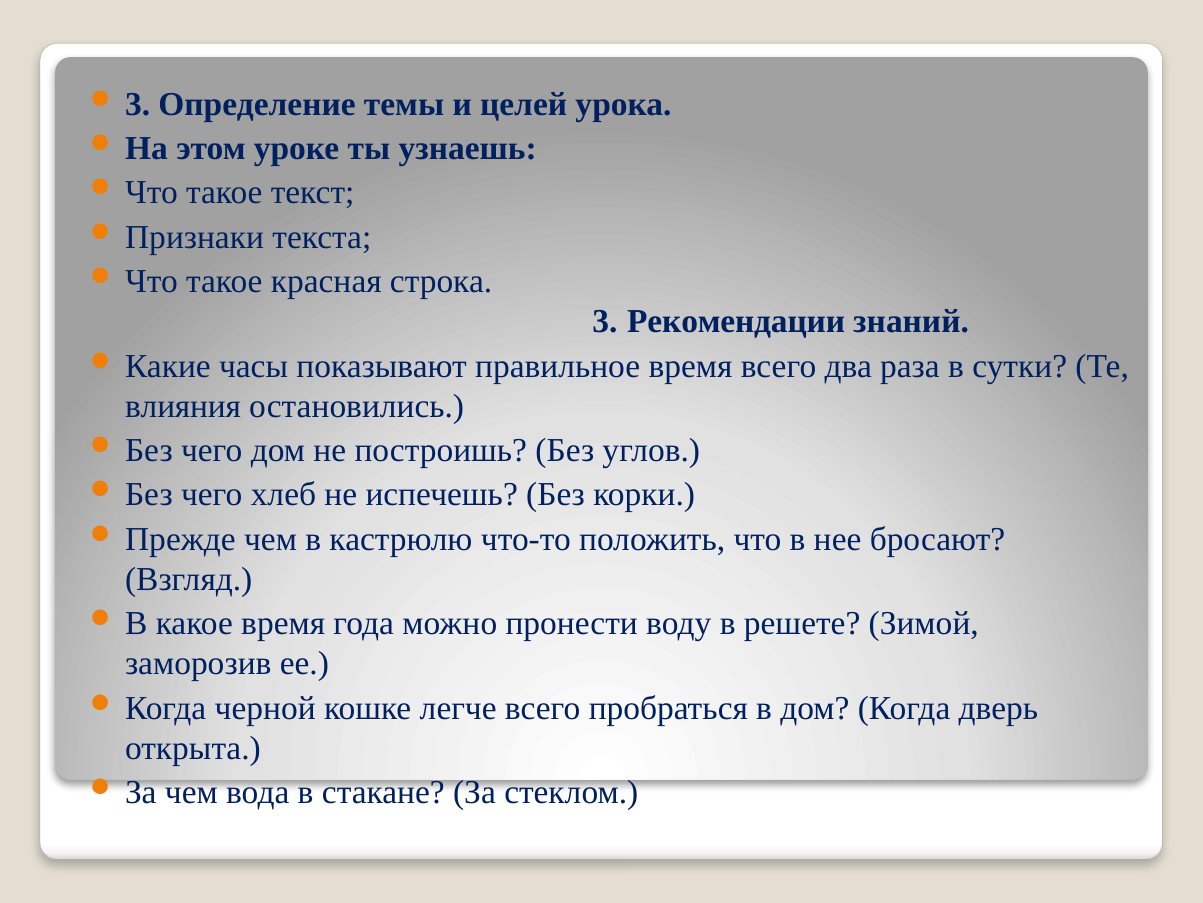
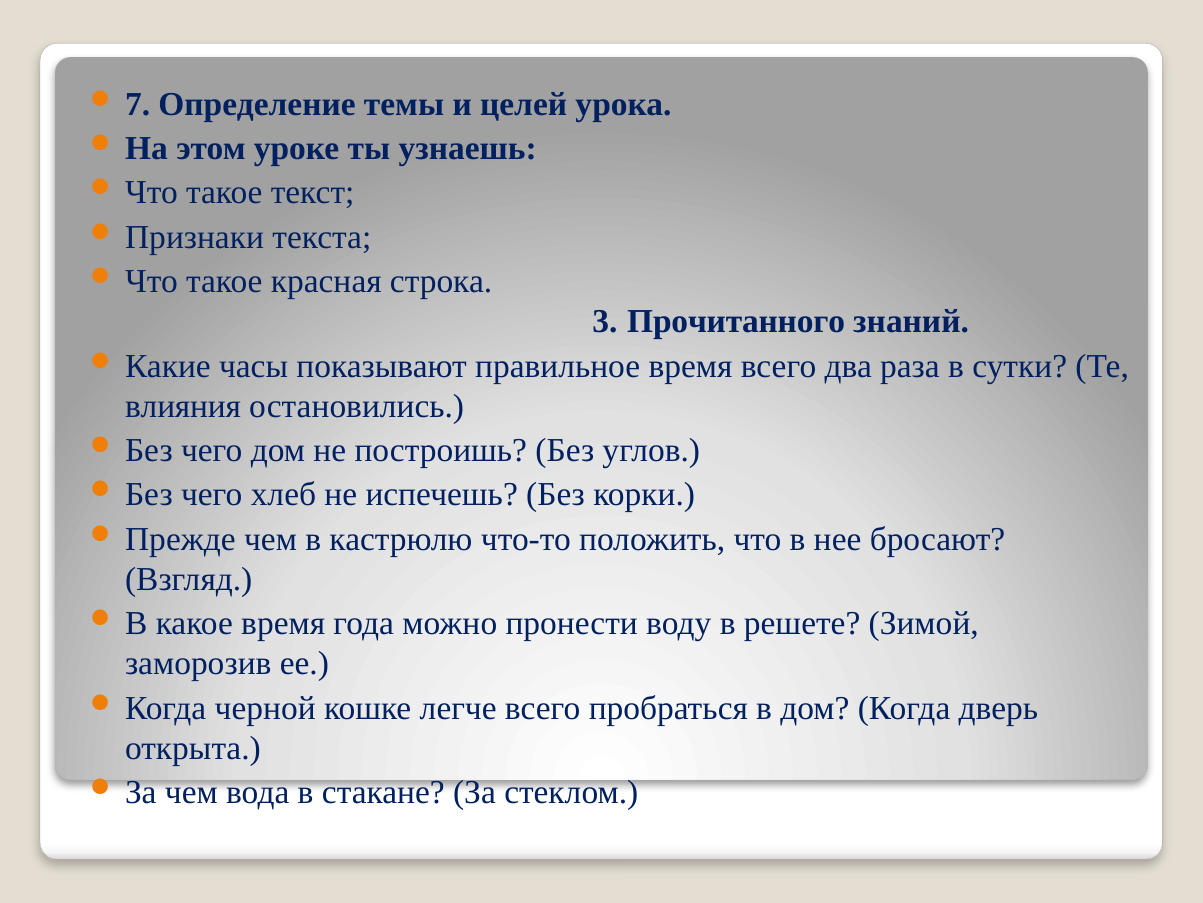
3: 3 -> 7 (138, 104)
Рекомендации: Рекомендации -> Прочитанного (736, 321)
